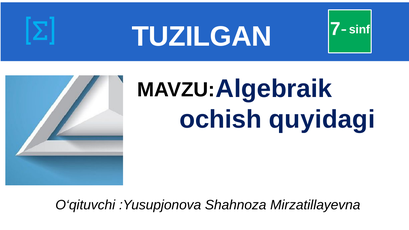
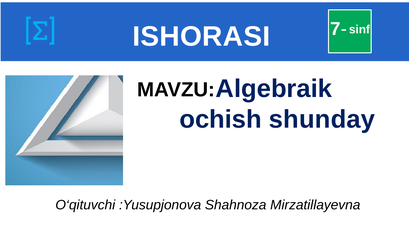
TUZILGAN: TUZILGAN -> ISHORASI (201, 37)
quyidagi: quyidagi -> shunday (322, 119)
